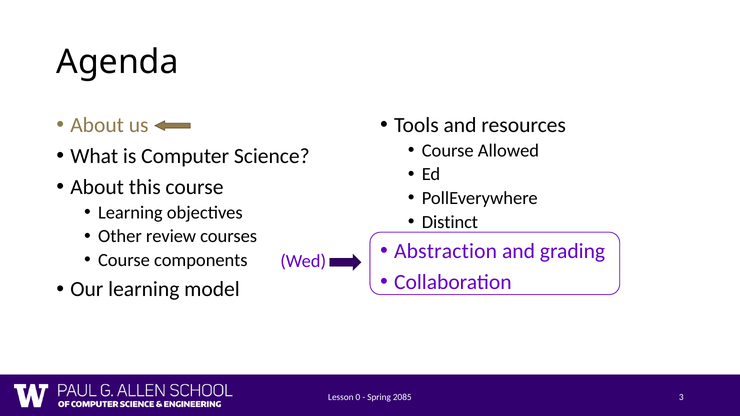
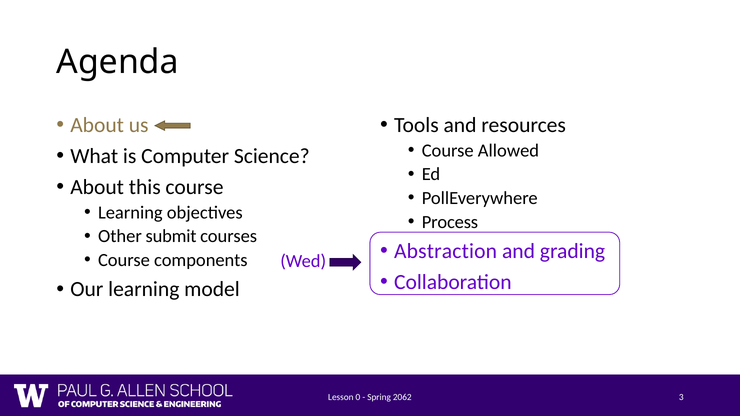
Distinct: Distinct -> Process (450, 222)
review: review -> submit (171, 236)
2085: 2085 -> 2062 (402, 398)
